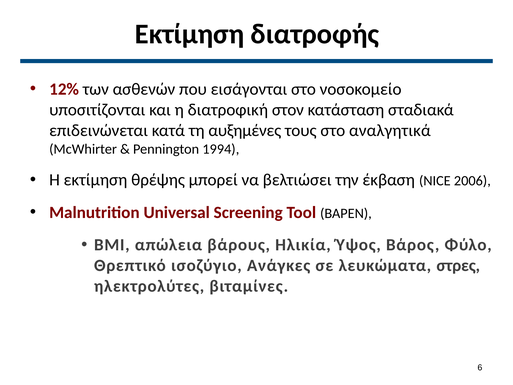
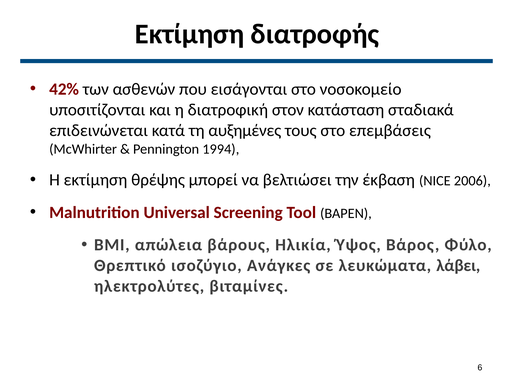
12%: 12% -> 42% (64, 89)
αναλγητικά: αναλγητικά -> επεμβάσεις (390, 130)
στρες: στρες -> λάβει (458, 265)
